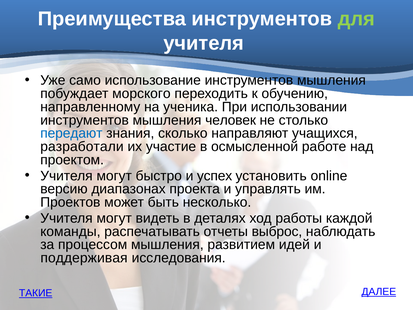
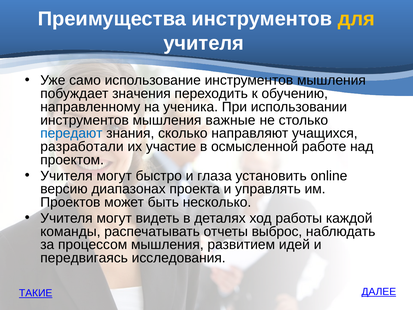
для colour: light green -> yellow (356, 19)
морского: морского -> значения (141, 94)
человек: человек -> важные (230, 120)
успех: успех -> глаза (215, 176)
поддерживая: поддерживая -> передвигаясь (84, 258)
